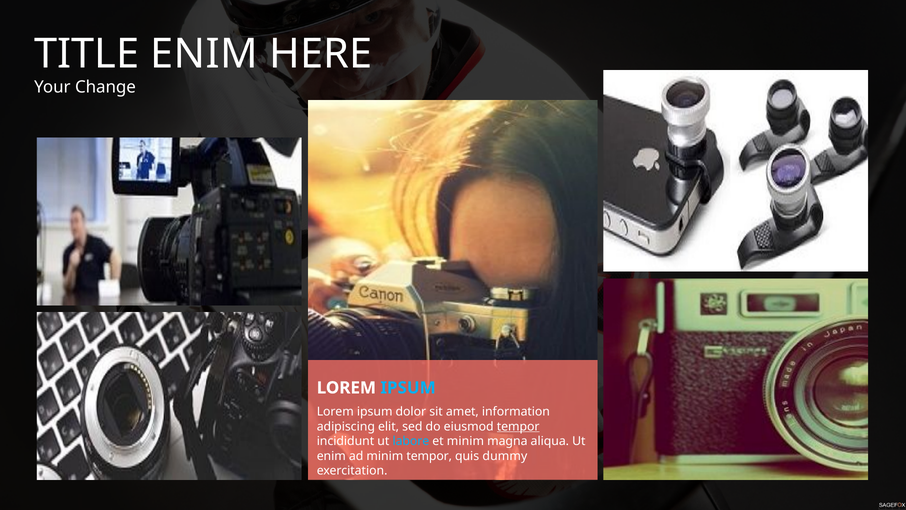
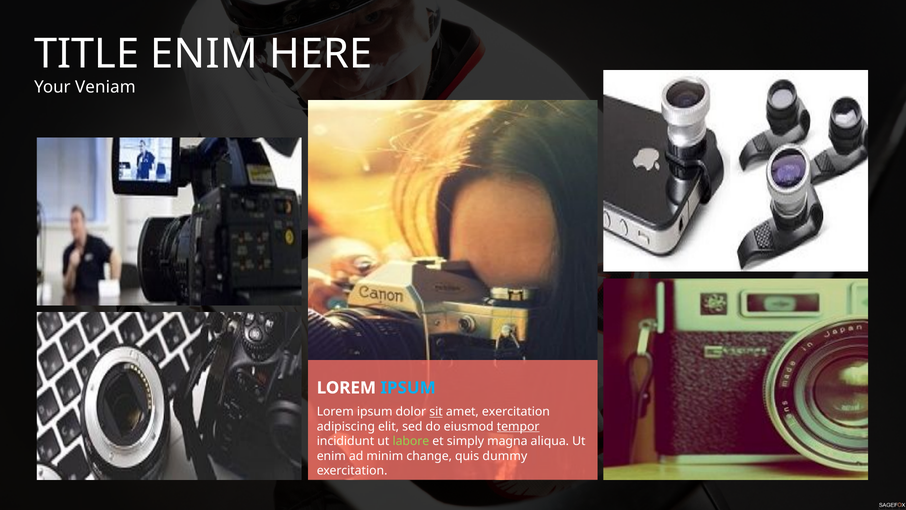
Change: Change -> Veniam (105, 87)
sit underline: none -> present (436, 412)
amet information: information -> exercitation (516, 412)
labore colour: light blue -> light green (411, 441)
et minim: minim -> simply (465, 441)
minim tempor: tempor -> change (429, 456)
